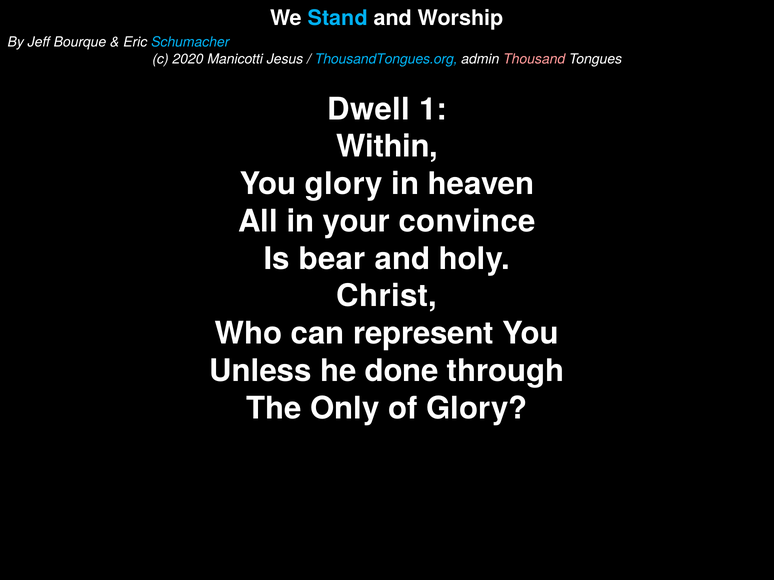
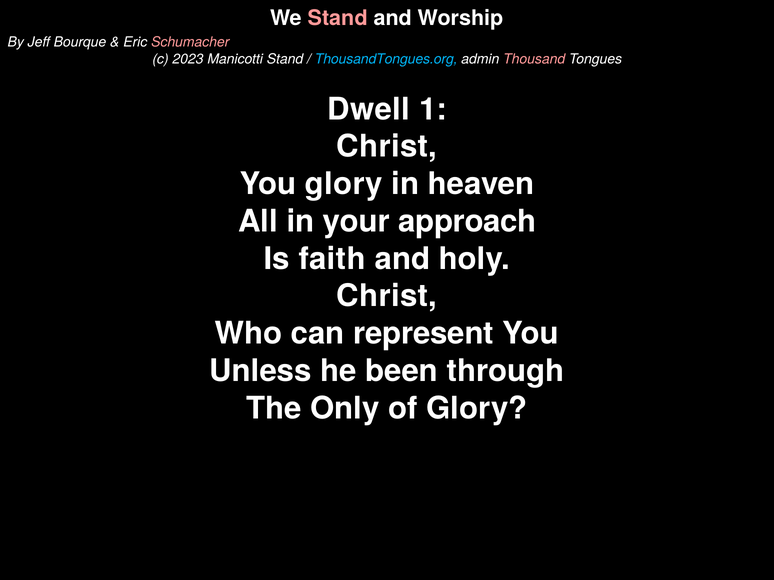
Stand colour: light blue -> pink (338, 18)
Schumacher colour: light blue -> pink (190, 42)
2020: 2020 -> 2023 (188, 59)
Manicotti Jesus: Jesus -> Stand (285, 59)
Within: Within -> Christ (387, 147)
convince: convince -> approach (467, 222)
bear: bear -> faith (332, 259)
done: done -> been (402, 371)
